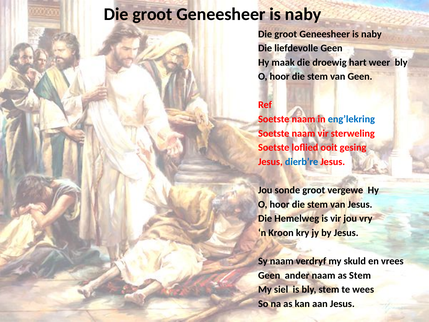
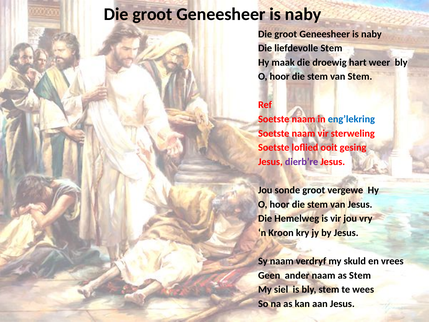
liefdevolle Geen: Geen -> Stem (331, 48)
van Geen: Geen -> Stem (360, 77)
dierb’re colour: blue -> purple (302, 162)
